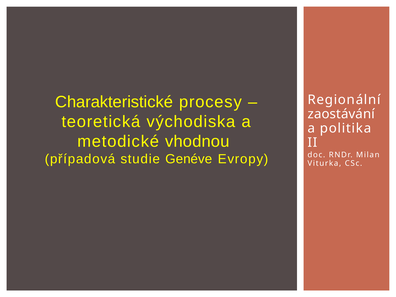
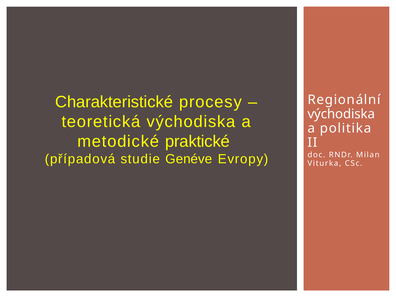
zaostávání: zaostávání -> východiska (341, 114)
vhodnou: vhodnou -> praktické (197, 142)
